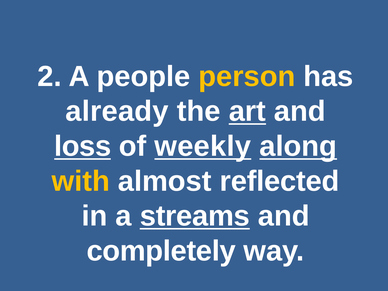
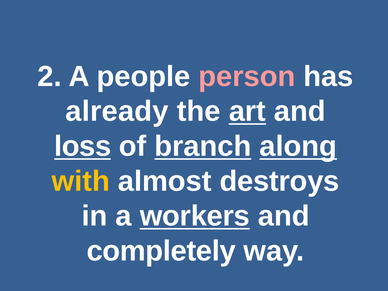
person colour: yellow -> pink (247, 76)
weekly: weekly -> branch (203, 146)
reflected: reflected -> destroys (280, 181)
streams: streams -> workers (195, 216)
